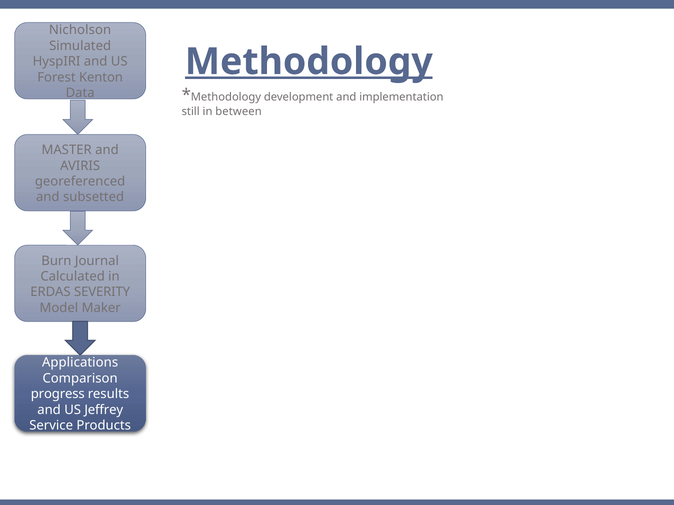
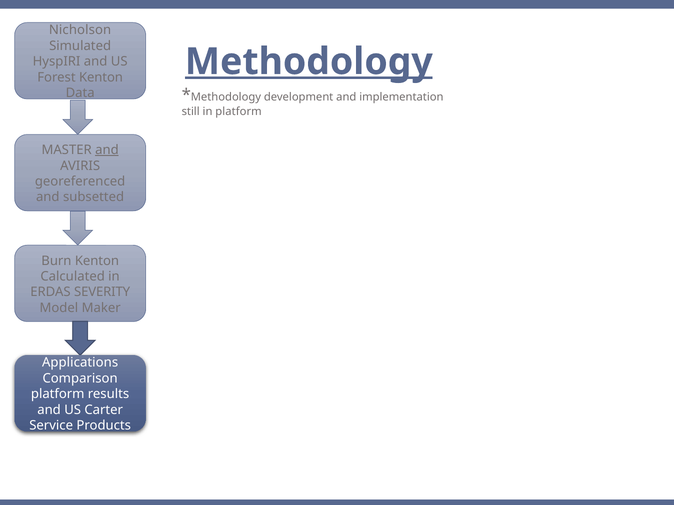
in between: between -> platform (239, 112)
and underline: none -> present (107, 150)
Burn Journal: Journal -> Kenton (97, 261)
progress: progress -> platform (58, 394)
Jeffrey: Jeffrey -> Carter (104, 410)
